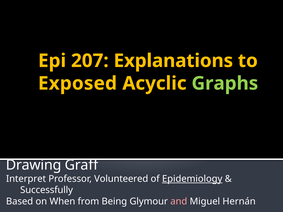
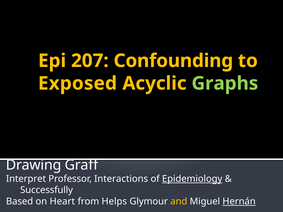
Explanations: Explanations -> Confounding (173, 61)
Volunteered: Volunteered -> Interactions (121, 179)
When: When -> Heart (62, 202)
Being: Being -> Helps (114, 202)
and colour: pink -> yellow (179, 202)
Hernán underline: none -> present (239, 202)
